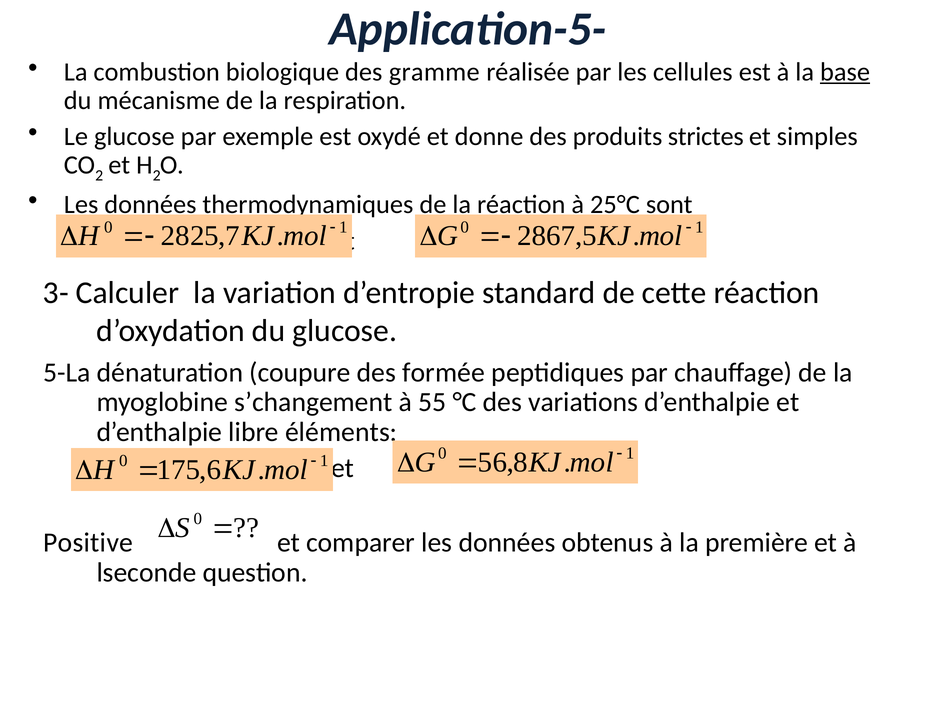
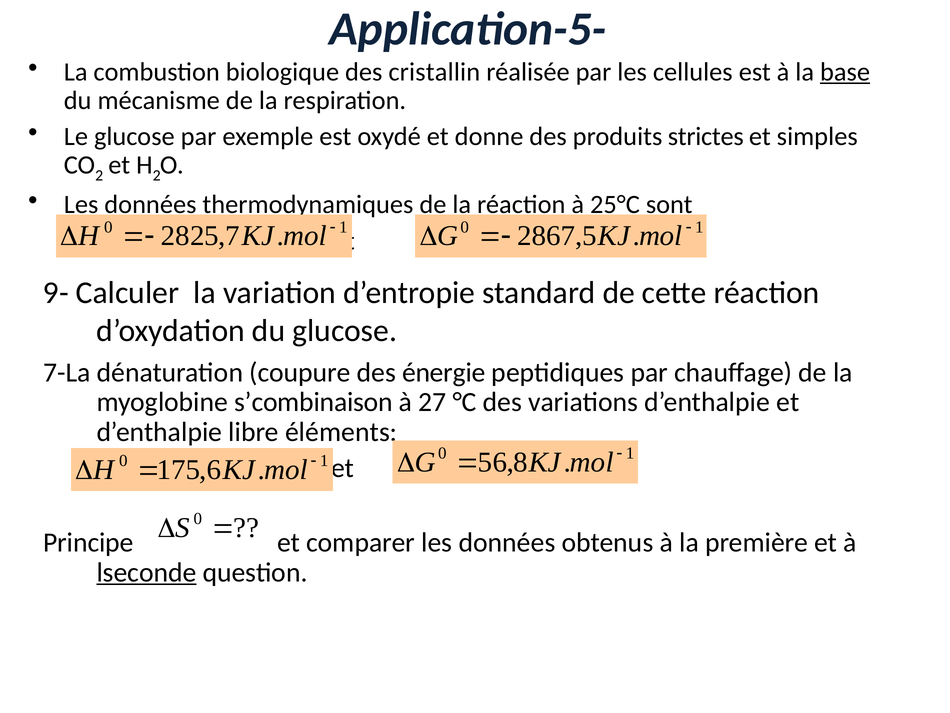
gramme: gramme -> cristallin (434, 72)
3-: 3- -> 9- (56, 292)
5-La: 5-La -> 7-La (67, 372)
formée: formée -> énergie (444, 372)
s’changement: s’changement -> s’combinaison (314, 402)
55: 55 -> 27 (432, 402)
Positive: Positive -> Principe (88, 542)
lseconde underline: none -> present (147, 572)
